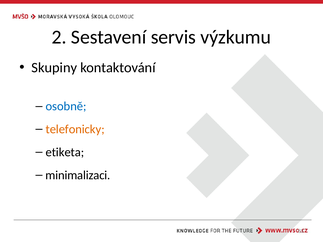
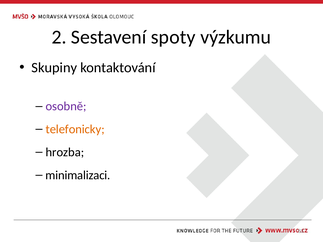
servis: servis -> spoty (173, 37)
osobně colour: blue -> purple (66, 106)
etiketa: etiketa -> hrozba (65, 152)
